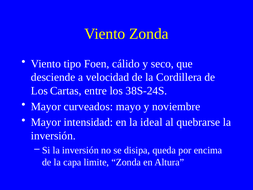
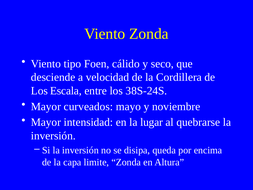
Cartas: Cartas -> Escala (66, 91)
ideal: ideal -> lugar (152, 122)
